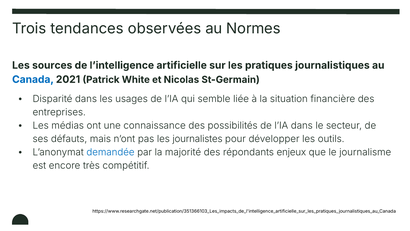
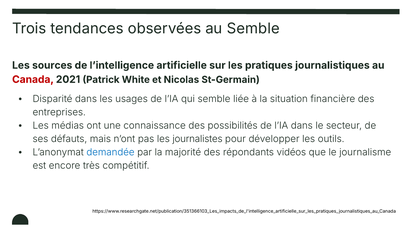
au Normes: Normes -> Semble (253, 29)
Canada colour: blue -> red (33, 79)
enjeux: enjeux -> vidéos (291, 152)
